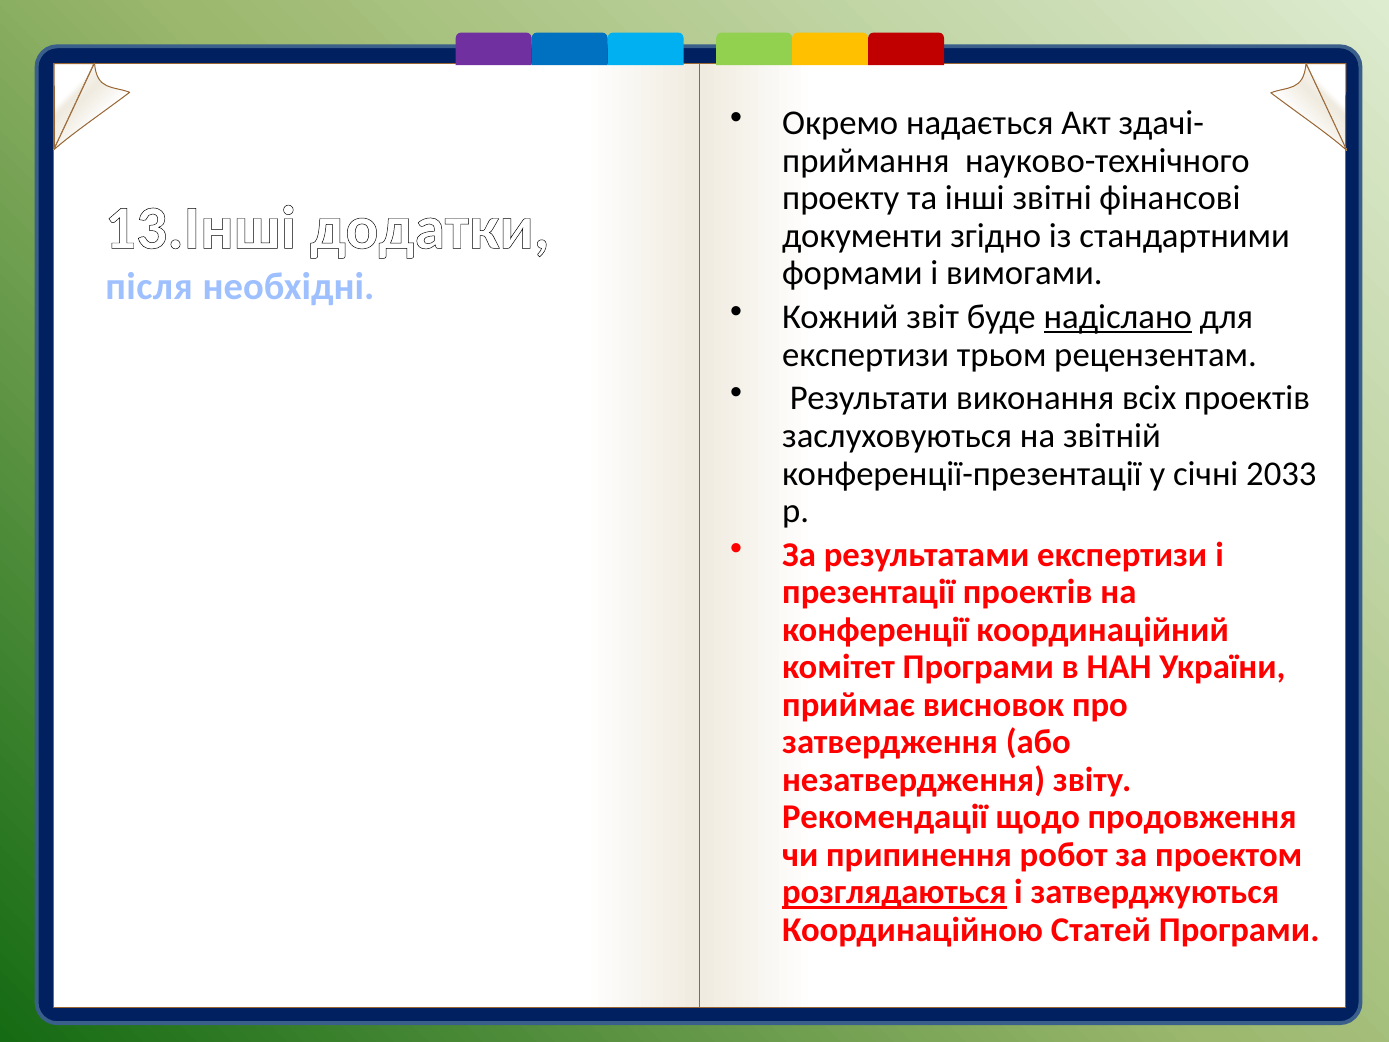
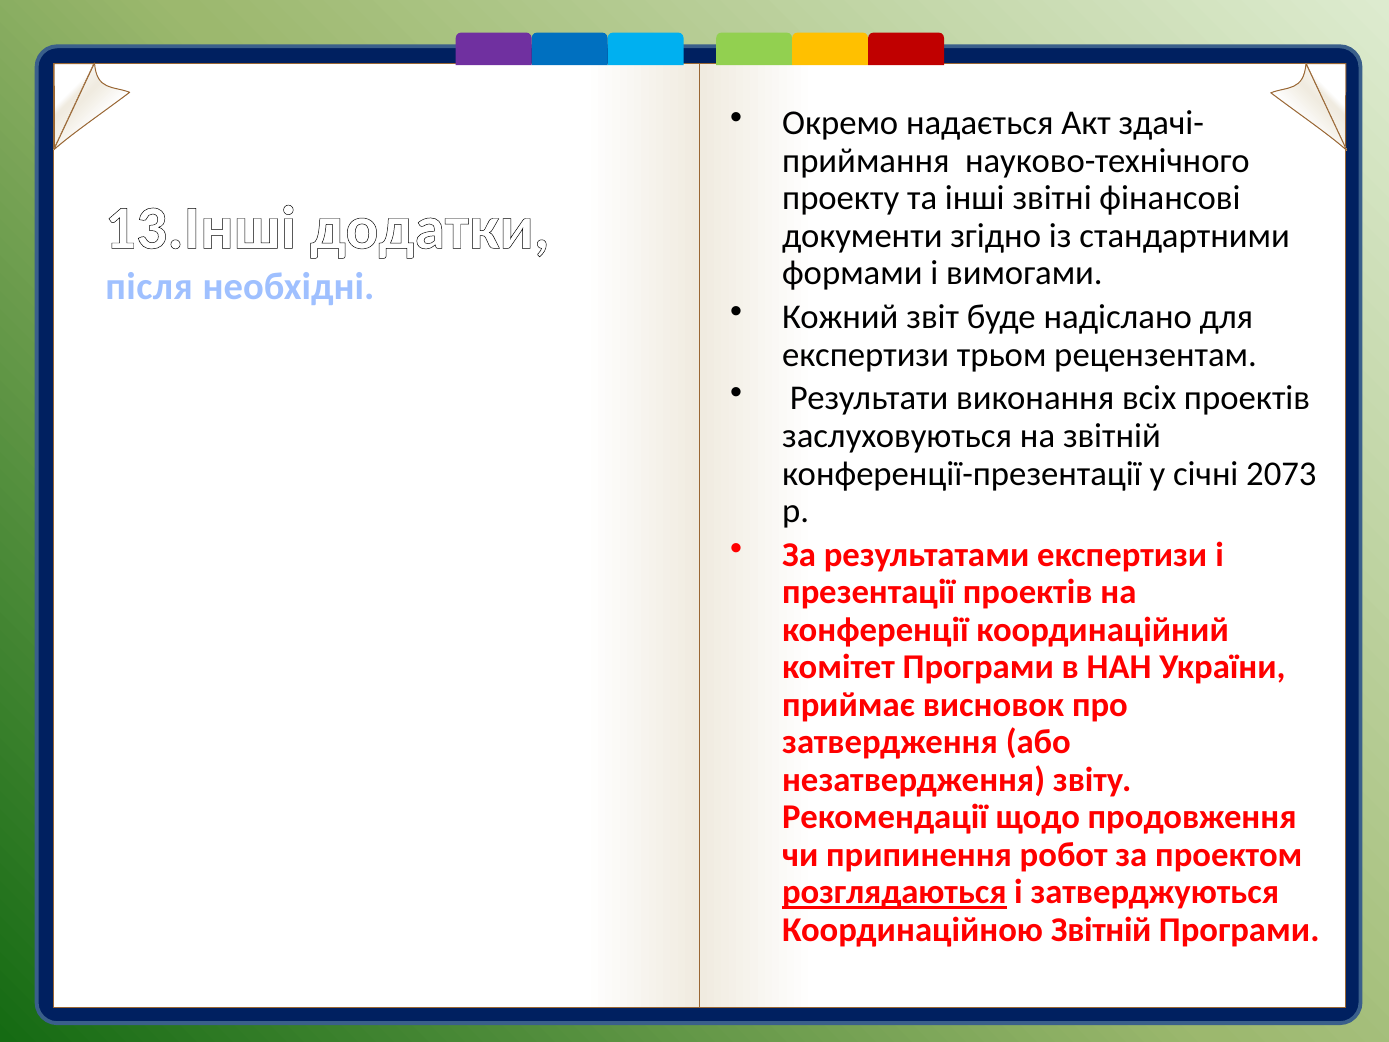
надіслано underline: present -> none (1118, 317)
2033: 2033 -> 2073 (1281, 473)
Координаційною Статей: Статей -> Звітній (1101, 930)
